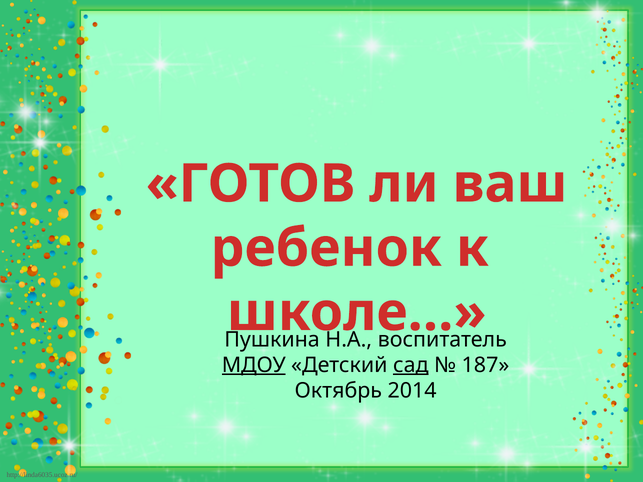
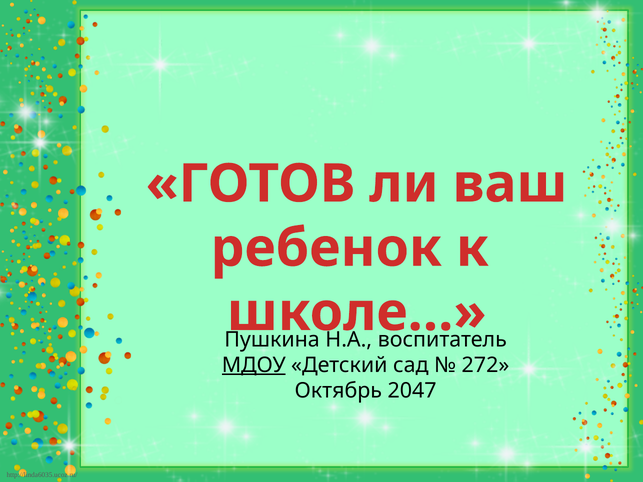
сад underline: present -> none (411, 365)
187: 187 -> 272 (485, 365)
2014: 2014 -> 2047 (412, 391)
